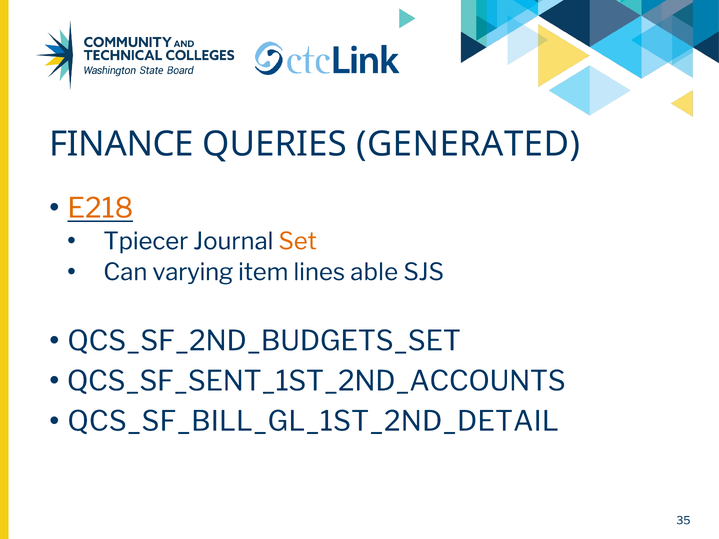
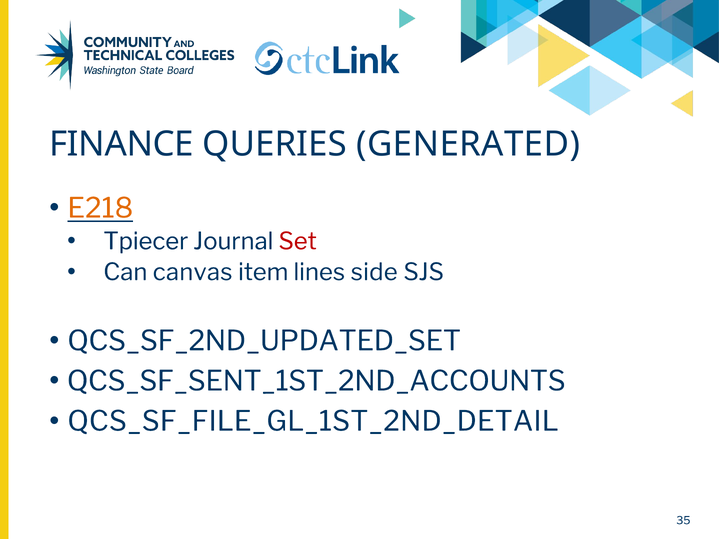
Set colour: orange -> red (298, 242)
varying: varying -> canvas (193, 272)
able: able -> side (374, 272)
QCS_SF_2ND_BUDGETS_SET: QCS_SF_2ND_BUDGETS_SET -> QCS_SF_2ND_UPDATED_SET (264, 341)
QCS_SF_BILL_GL_1ST_2ND_DETAIL: QCS_SF_BILL_GL_1ST_2ND_DETAIL -> QCS_SF_FILE_GL_1ST_2ND_DETAIL (313, 422)
